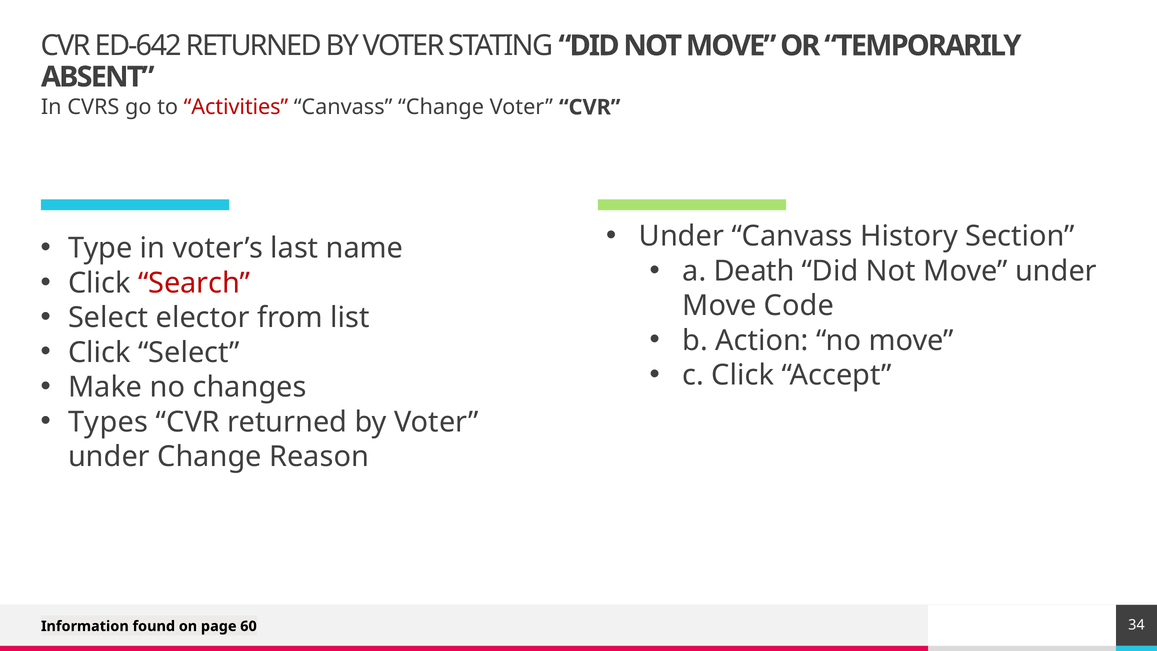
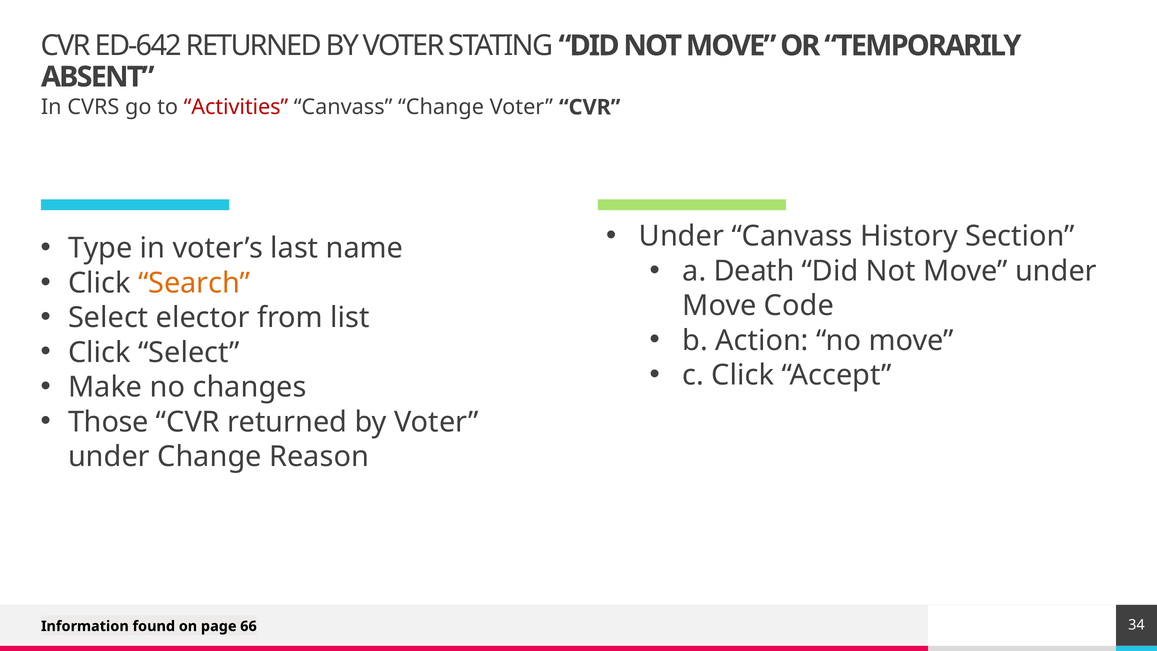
Search colour: red -> orange (194, 283)
Types: Types -> Those (108, 422)
60: 60 -> 66 (248, 626)
